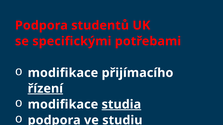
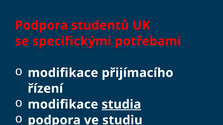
řízení underline: present -> none (45, 89)
